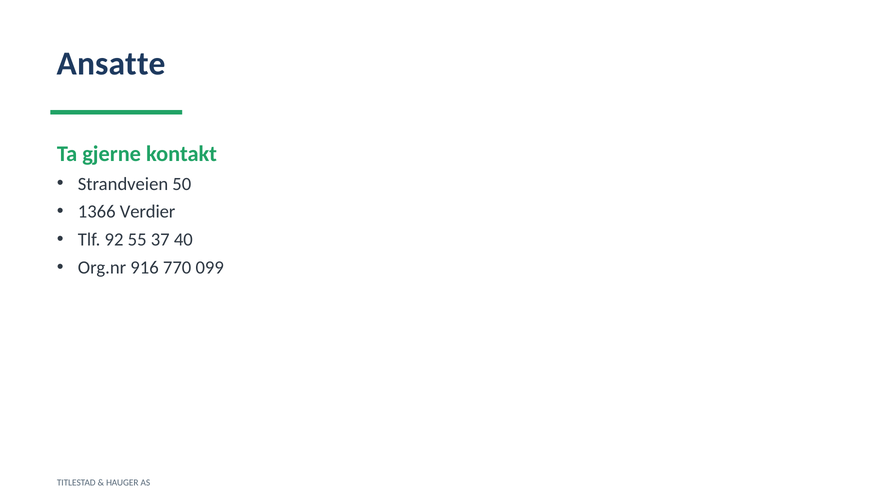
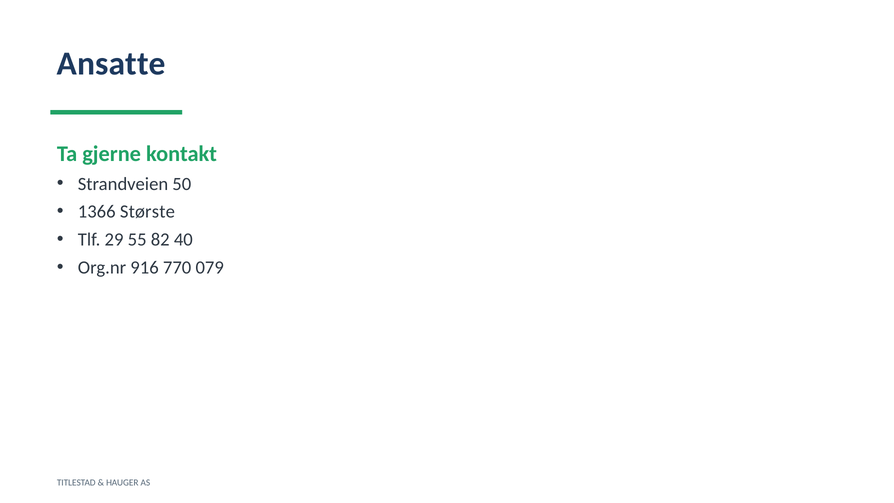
Verdier: Verdier -> Største (147, 212)
92: 92 -> 29 (114, 240)
37: 37 -> 82 (160, 240)
099: 099 -> 079 (210, 268)
